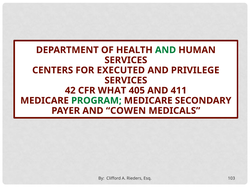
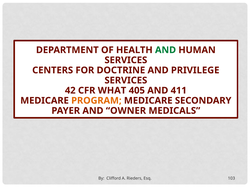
EXECUTED: EXECUTED -> DOCTRINE (121, 70)
PROGRAM colour: green -> orange (96, 101)
COWEN: COWEN -> OWNER (126, 111)
